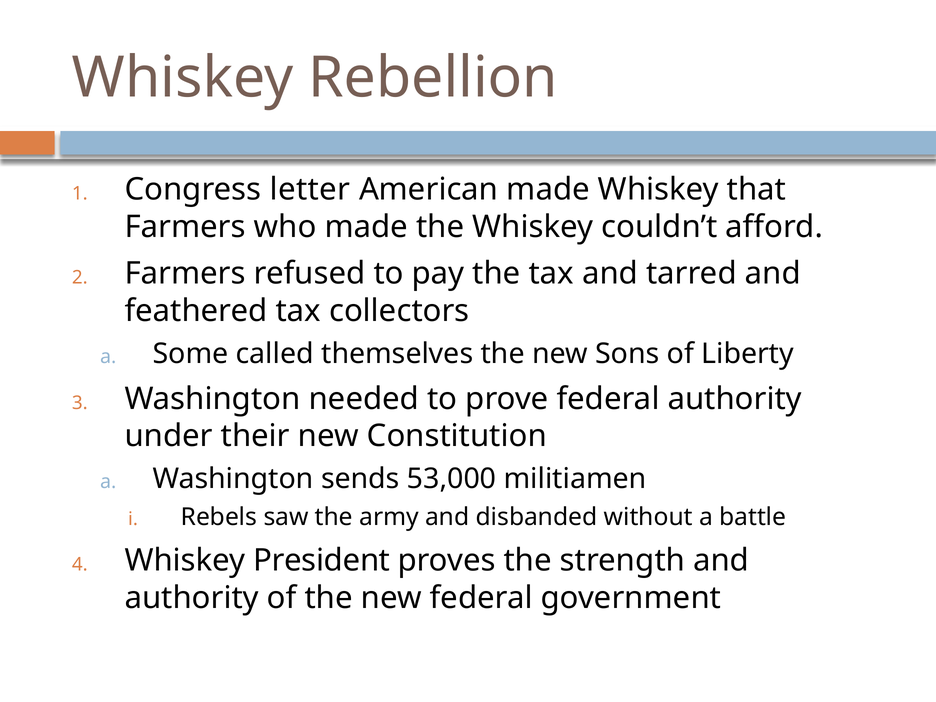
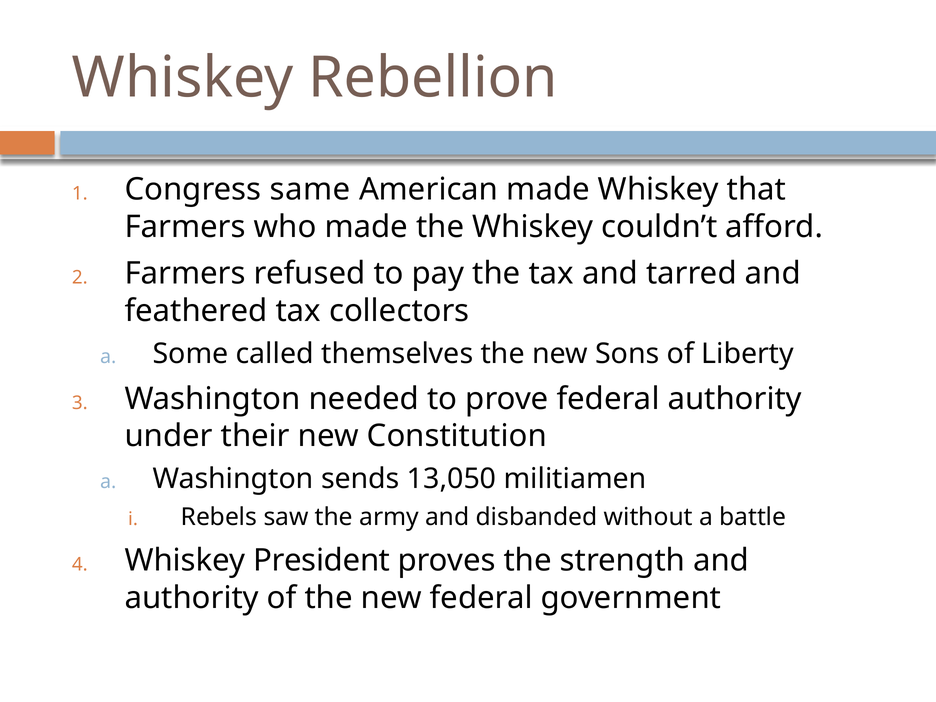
letter: letter -> same (310, 189)
53,000: 53,000 -> 13,050 (452, 479)
